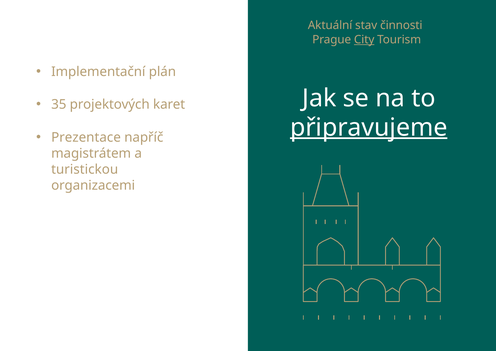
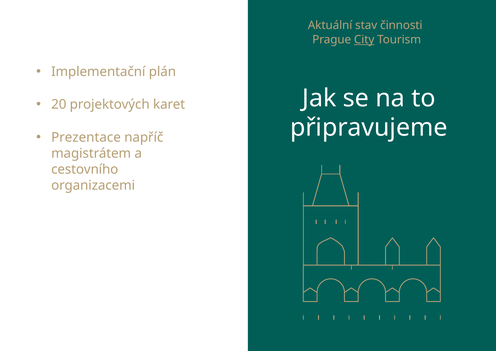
35: 35 -> 20 (59, 104)
připravujeme underline: present -> none (369, 127)
turistickou: turistickou -> cestovního (85, 169)
